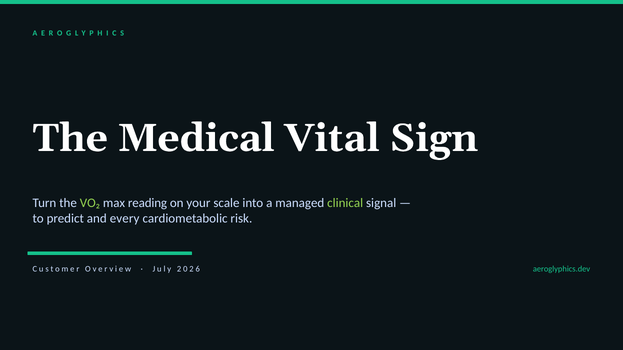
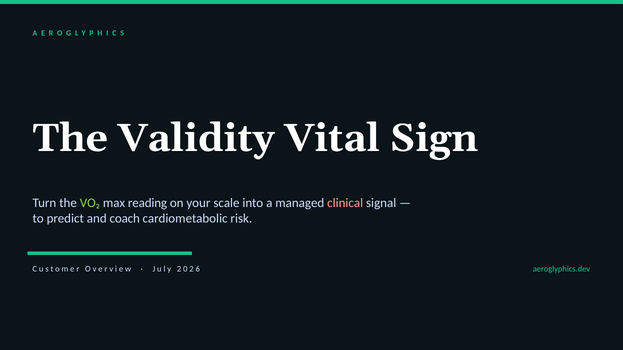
Medical: Medical -> Validity (196, 138)
clinical colour: light green -> pink (345, 203)
every: every -> coach (125, 219)
